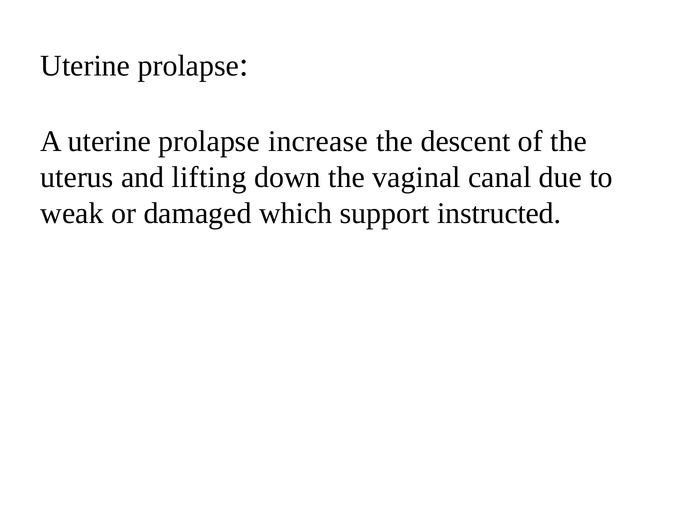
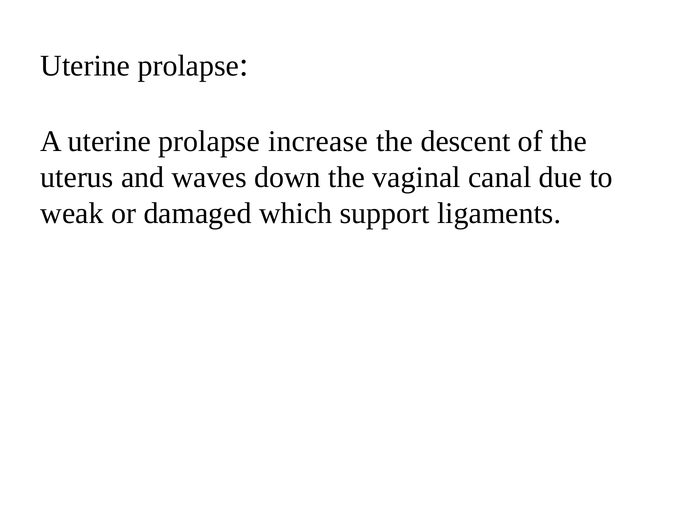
lifting: lifting -> waves (209, 177)
instructed: instructed -> ligaments (499, 213)
